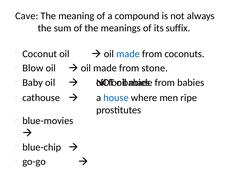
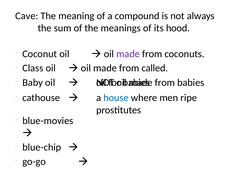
suffix: suffix -> hood (178, 28)
made colour: blue -> purple (128, 54)
Blow: Blow -> Class (33, 68)
stone: stone -> called (155, 68)
